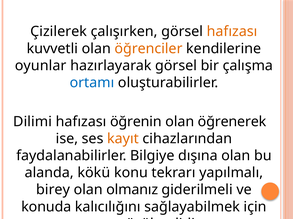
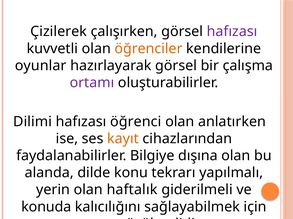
hafızası colour: orange -> purple (232, 32)
ortamı colour: blue -> purple (92, 83)
öğrenin: öğrenin -> öğrenci (136, 122)
öğrenerek: öğrenerek -> anlatırken (232, 122)
kökü: kökü -> dilde (94, 173)
birey: birey -> yerin (53, 190)
olmanız: olmanız -> haftalık (132, 190)
